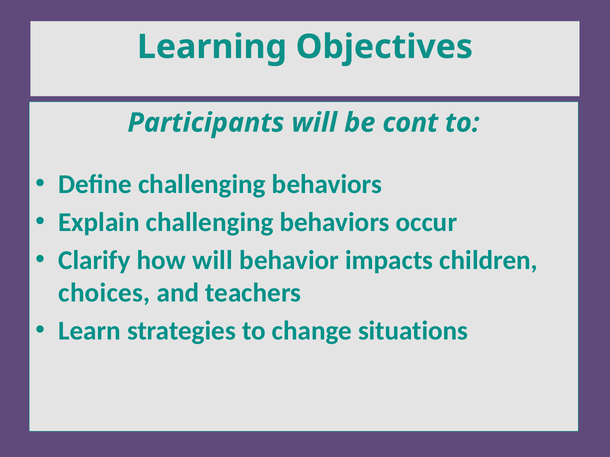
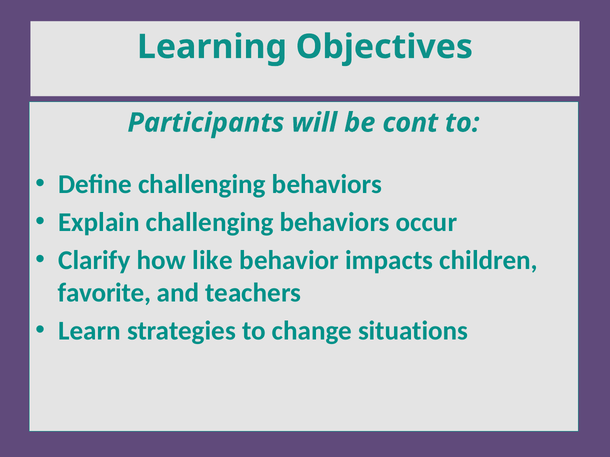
how will: will -> like (213, 261)
choices: choices -> favorite (105, 293)
